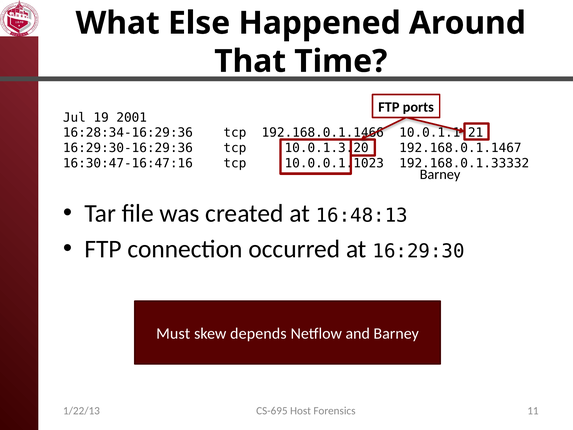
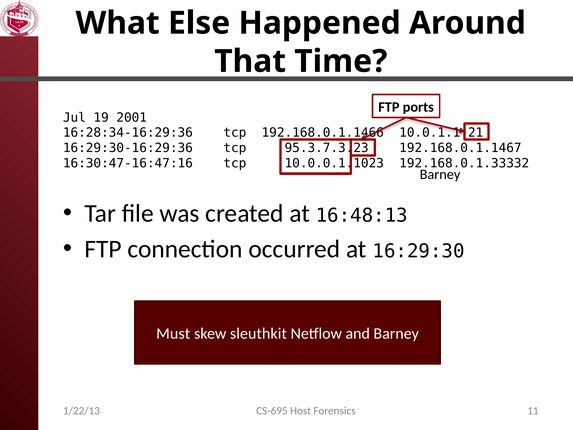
10.0.1.3.20: 10.0.1.3.20 -> 95.3.7.3.23 (327, 148)
depends: depends -> sleuthkit (258, 333)
